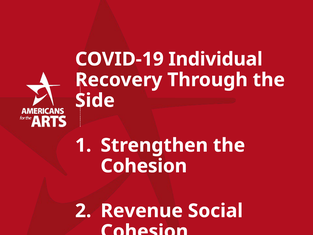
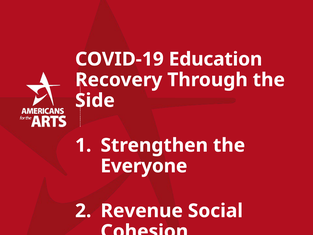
Individual: Individual -> Education (216, 59)
Cohesion: Cohesion -> Everyone (144, 166)
